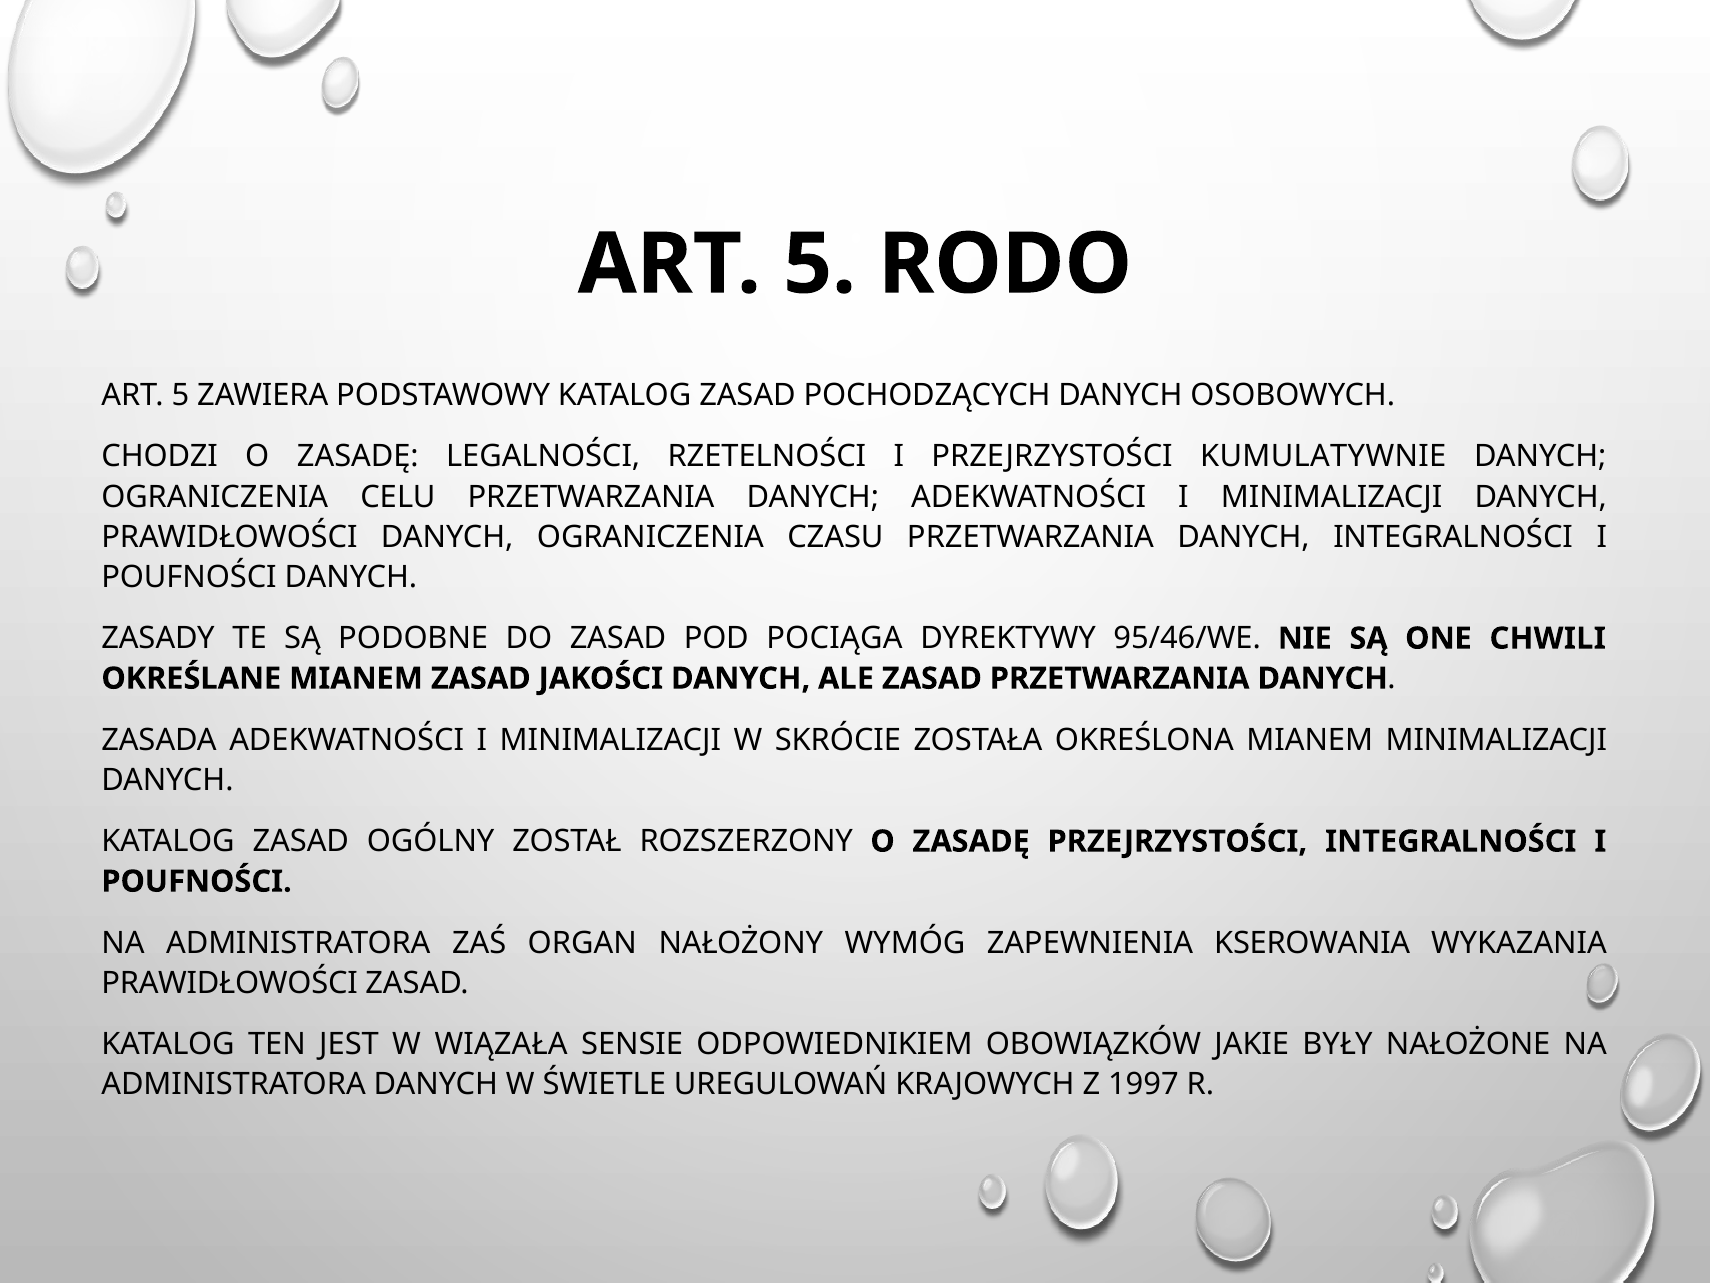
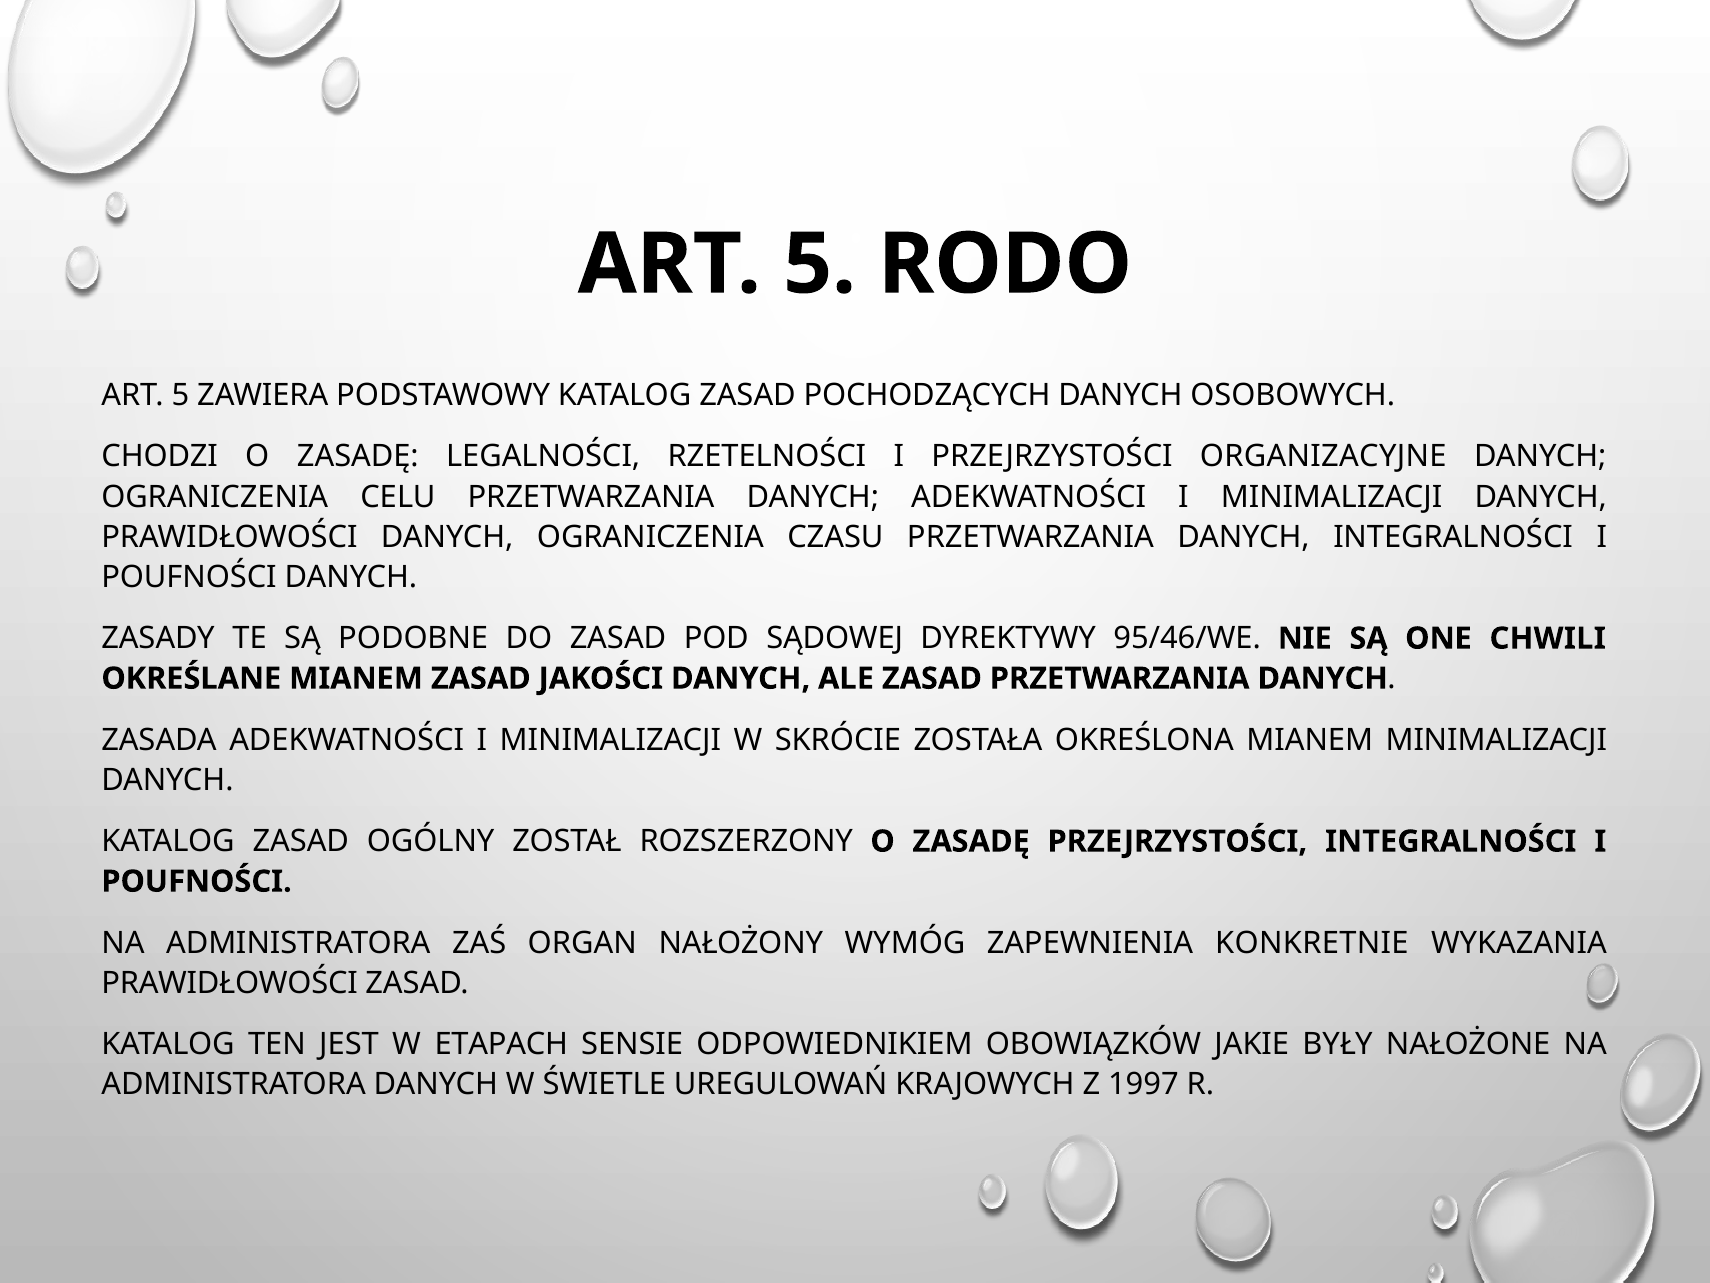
KUMULATYWNIE: KUMULATYWNIE -> ORGANIZACYJNE (1323, 457)
POCIĄGA: POCIĄGA -> SĄDOWEJ (835, 638)
KSEROWANIA: KSEROWANIA -> KONKRETNIE (1312, 943)
WIĄZAŁA: WIĄZAŁA -> ETAPACH (501, 1044)
